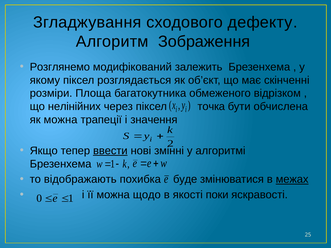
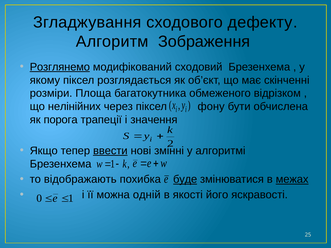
Розглянемо underline: none -> present (60, 67)
залежить: залежить -> сходовий (199, 67)
точка: точка -> фону (211, 107)
як можна: можна -> порога (61, 120)
буде underline: none -> present (185, 180)
щодо: щодо -> одній (147, 195)
поки: поки -> його (217, 195)
